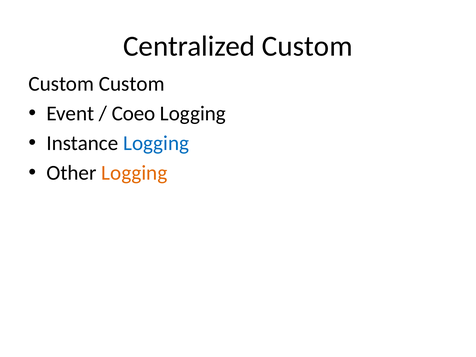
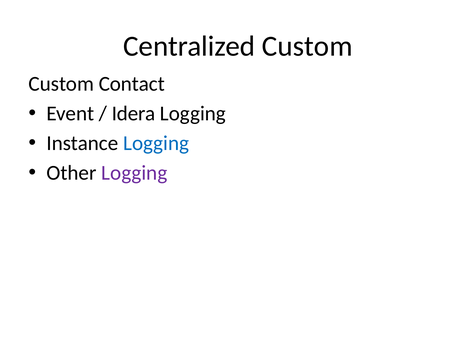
Custom: Custom -> Contact (132, 84)
Coeo: Coeo -> Idera (134, 114)
Logging colour: orange -> purple (134, 173)
